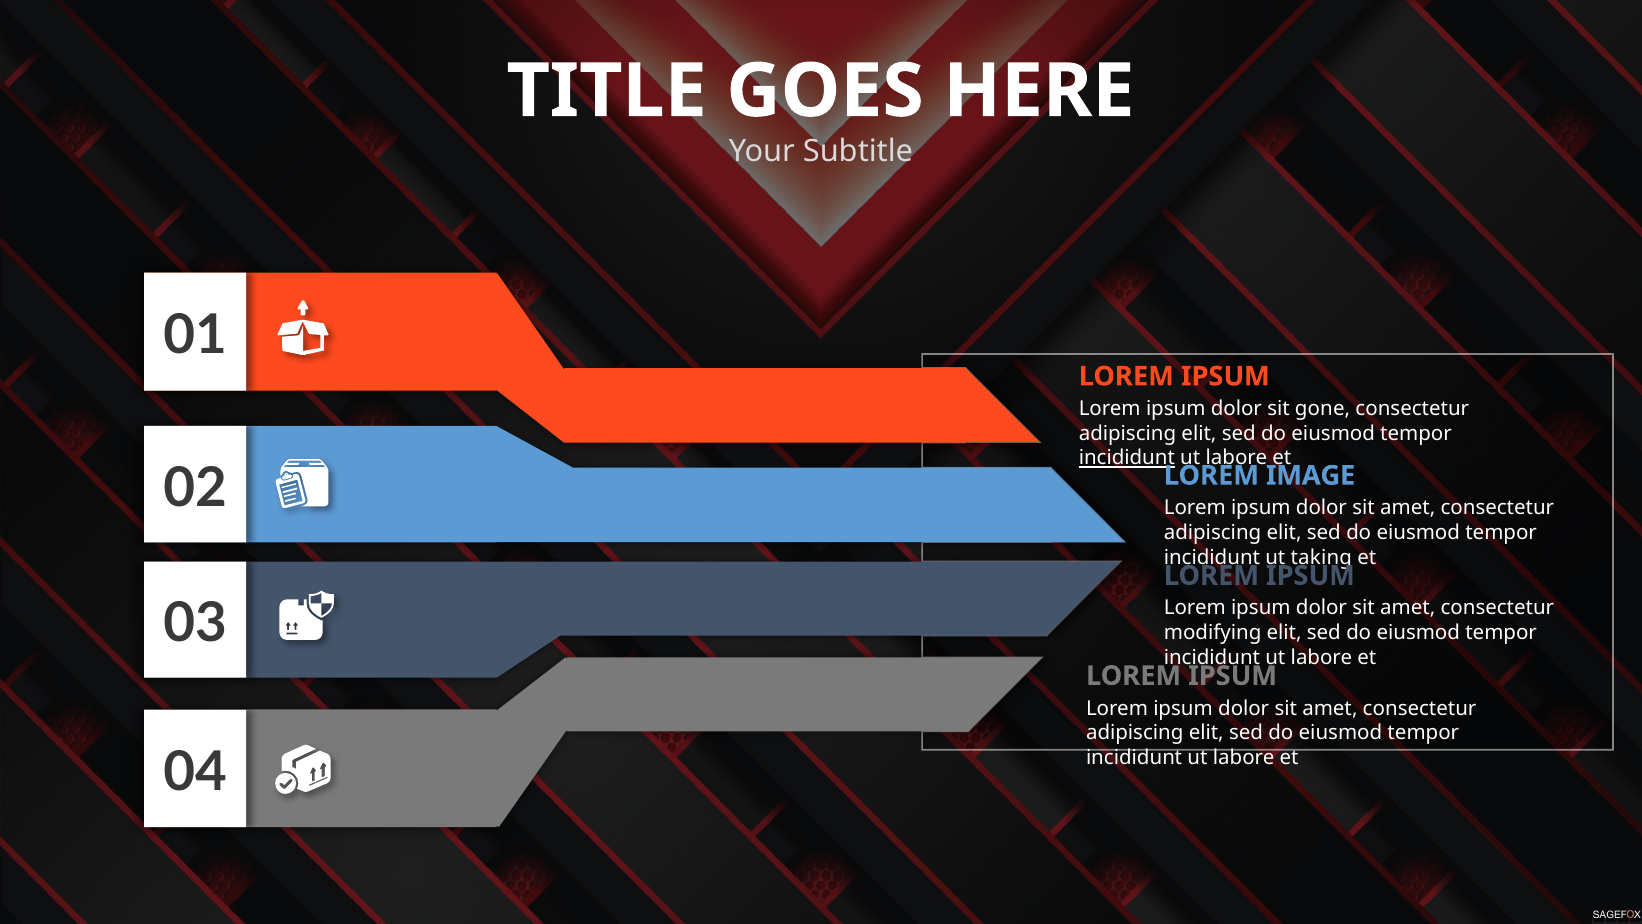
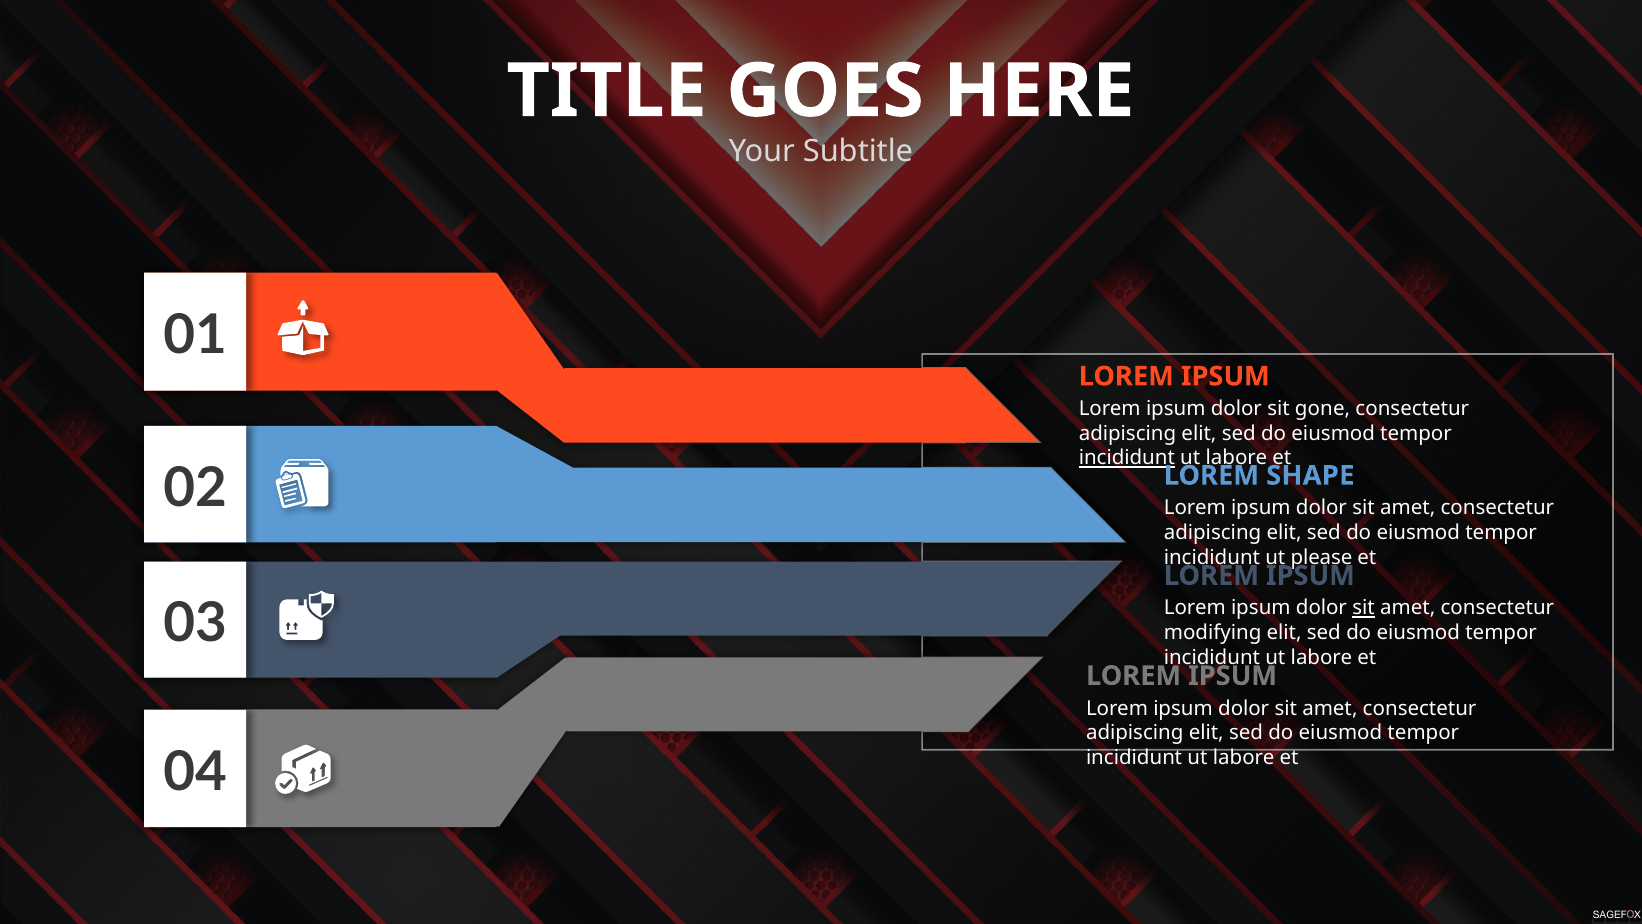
IMAGE: IMAGE -> SHAPE (1310, 475)
taking: taking -> please (1322, 557)
sit underline: none -> present (1364, 608)
